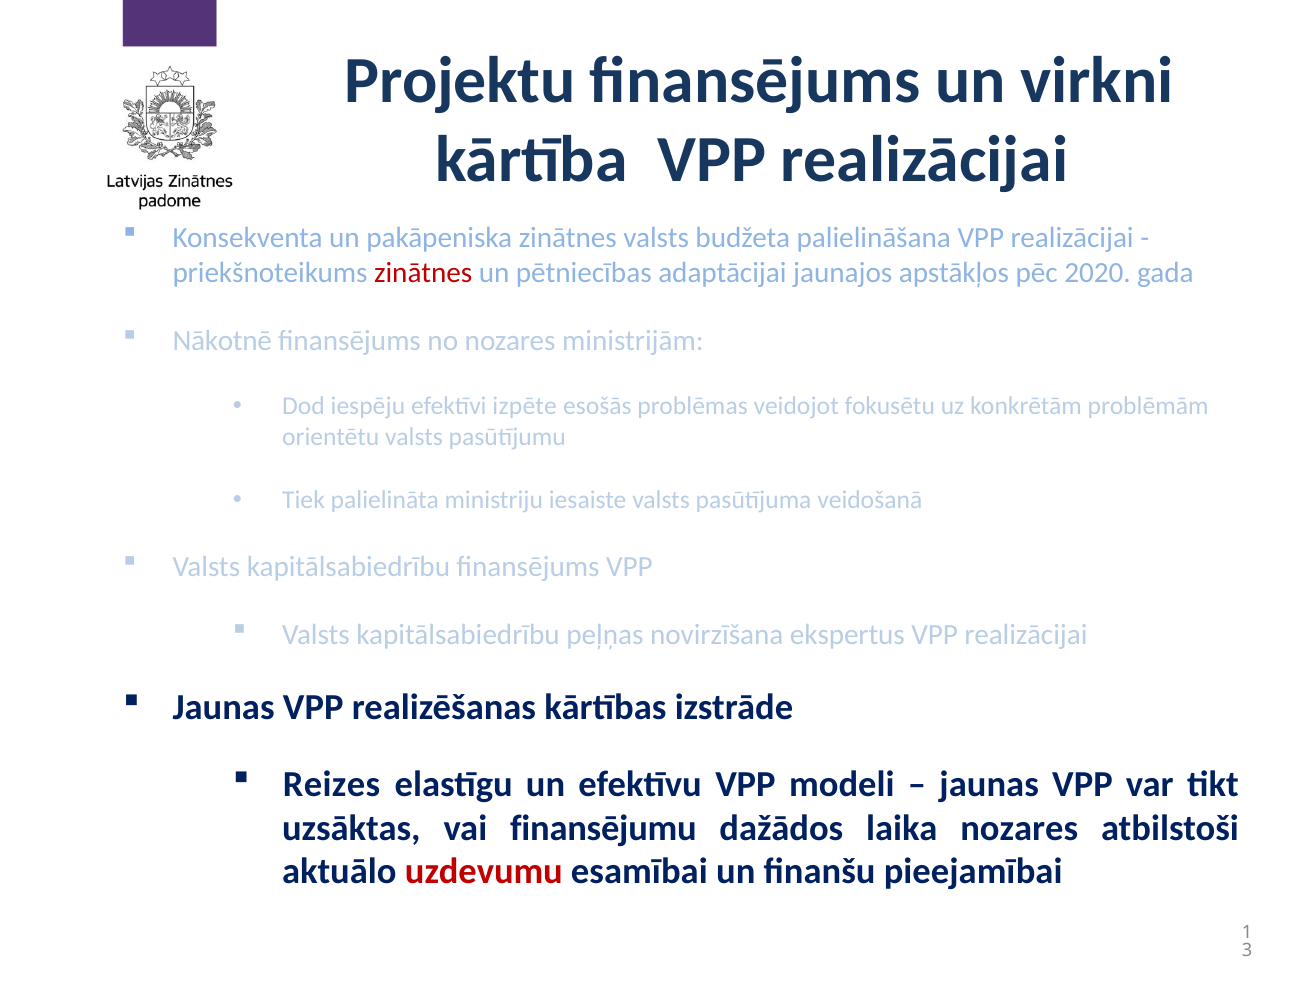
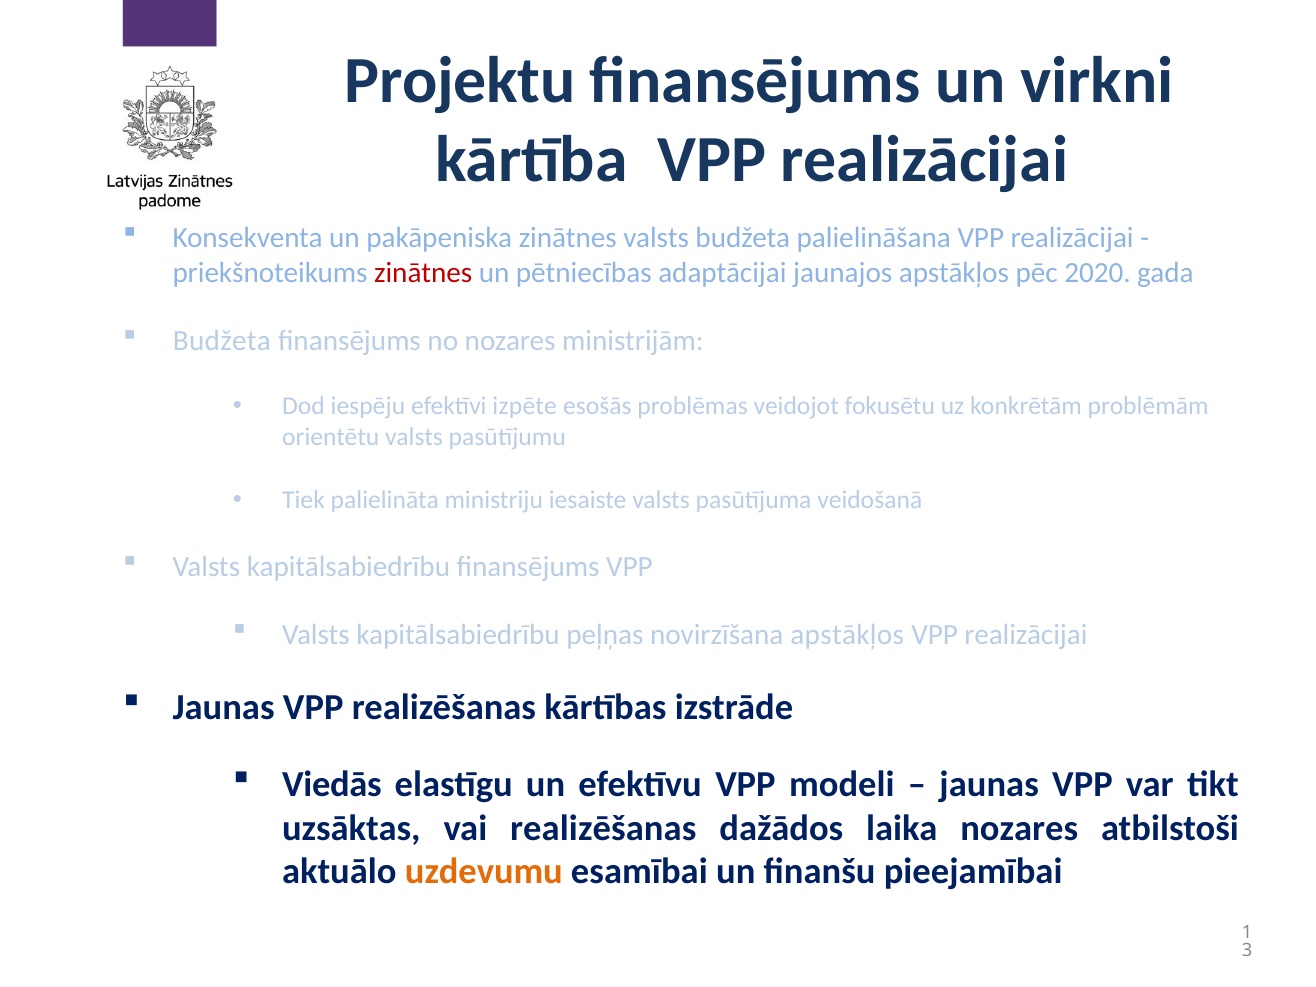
Nākotnē: Nākotnē -> Budžeta (222, 340)
novirzīšana ekspertus: ekspertus -> apstākļos (847, 634)
Reizes: Reizes -> Viedās (332, 784)
vai finansējumu: finansējumu -> realizēšanas (603, 828)
uzdevumu colour: red -> orange (484, 872)
